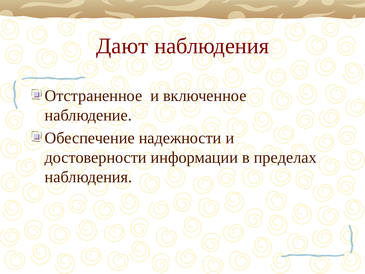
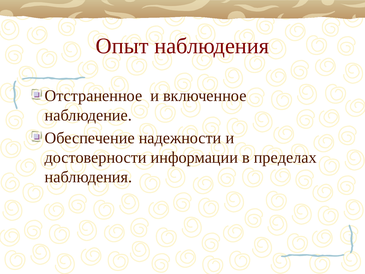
Дают: Дают -> Опыт (122, 46)
